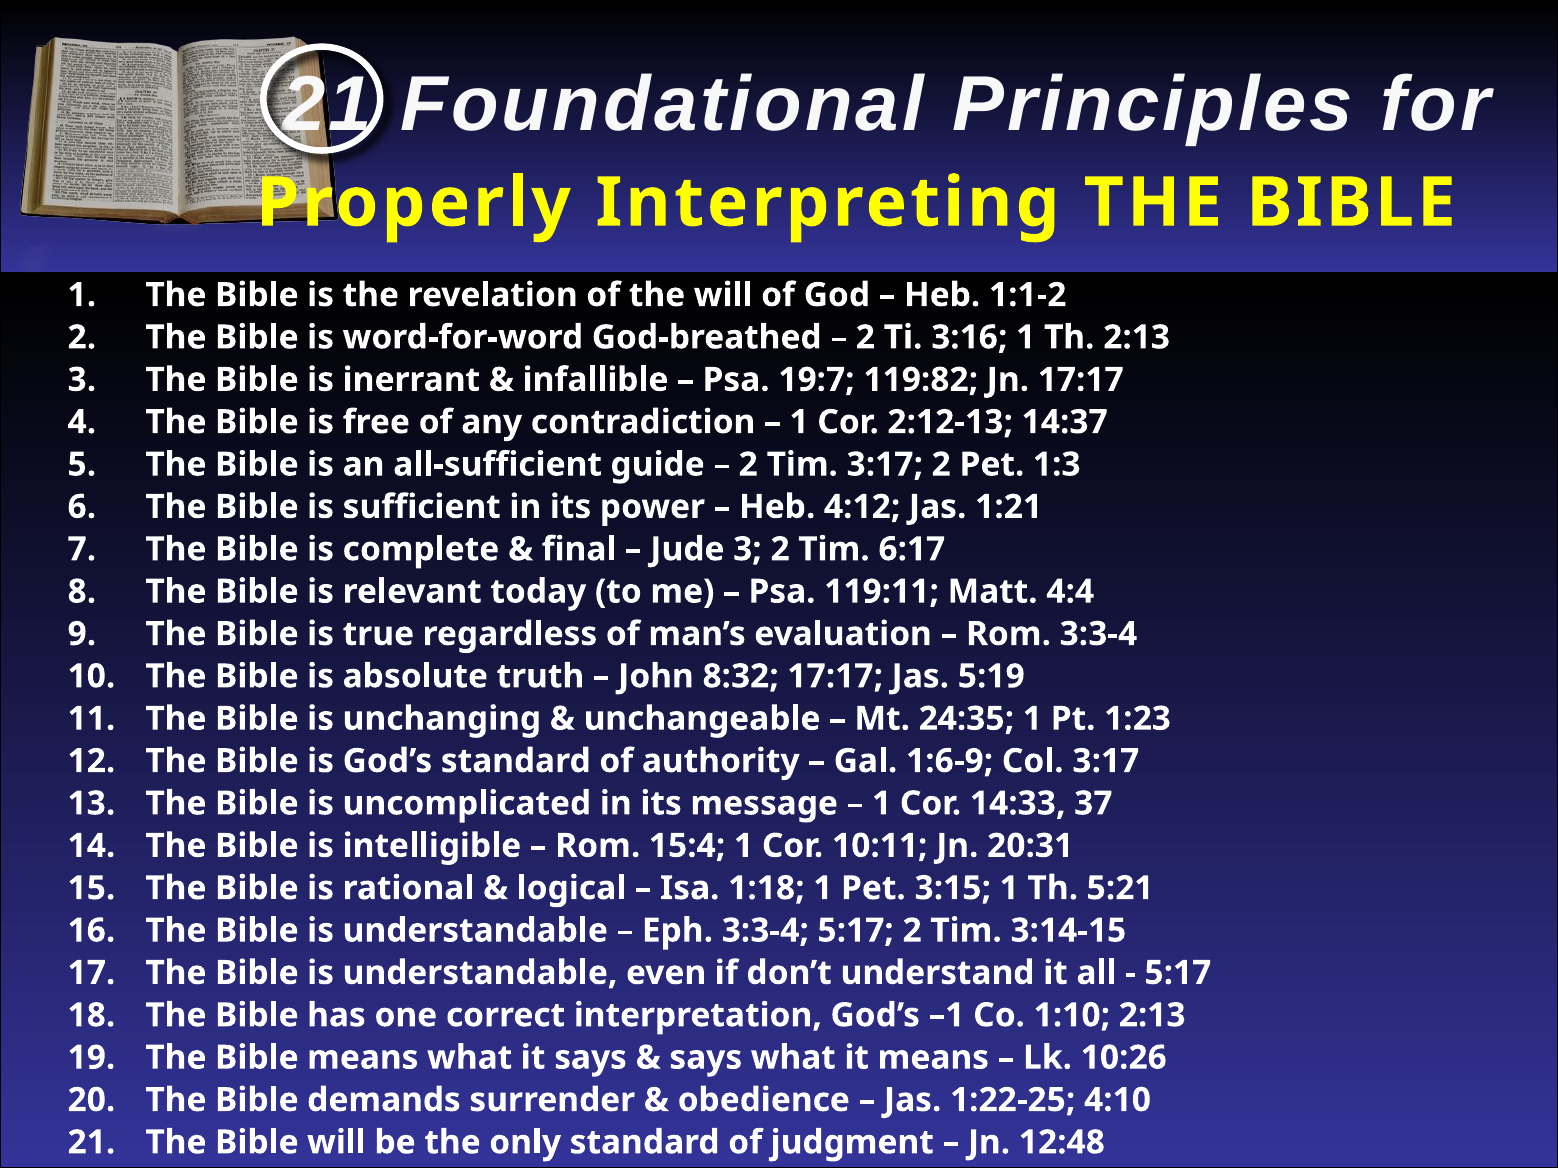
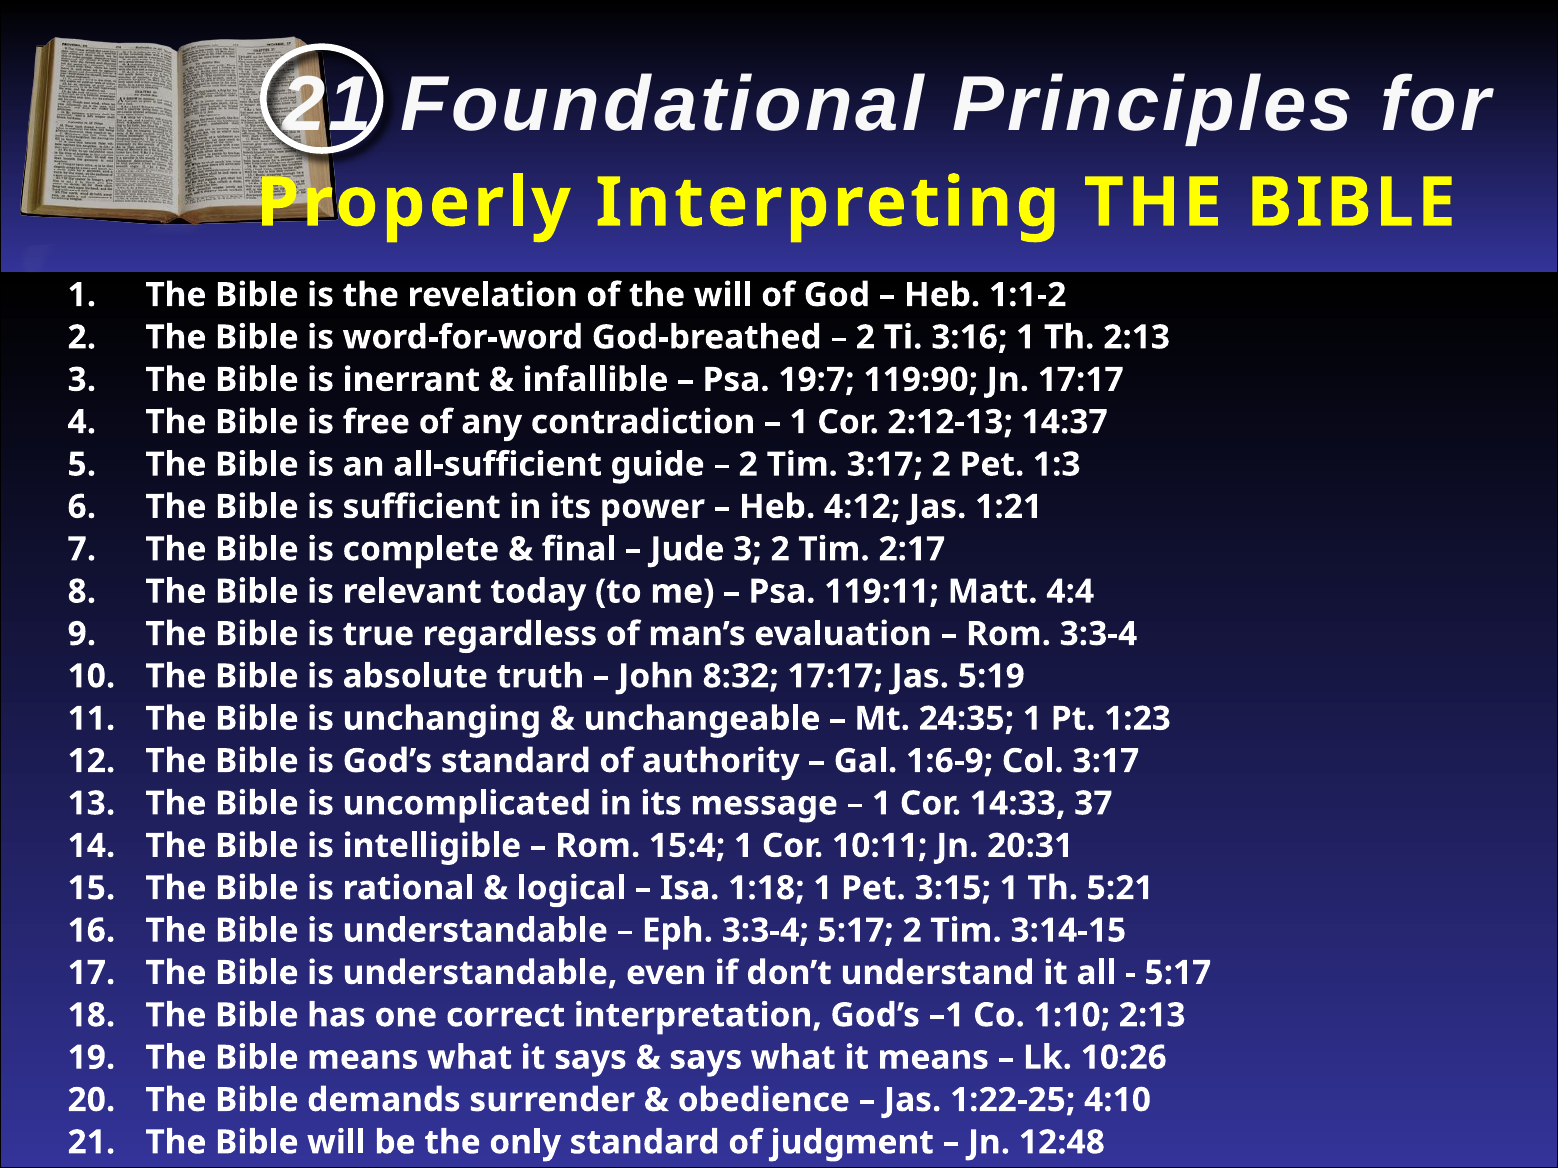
119:82: 119:82 -> 119:90 (921, 380)
6:17: 6:17 -> 2:17 (912, 549)
